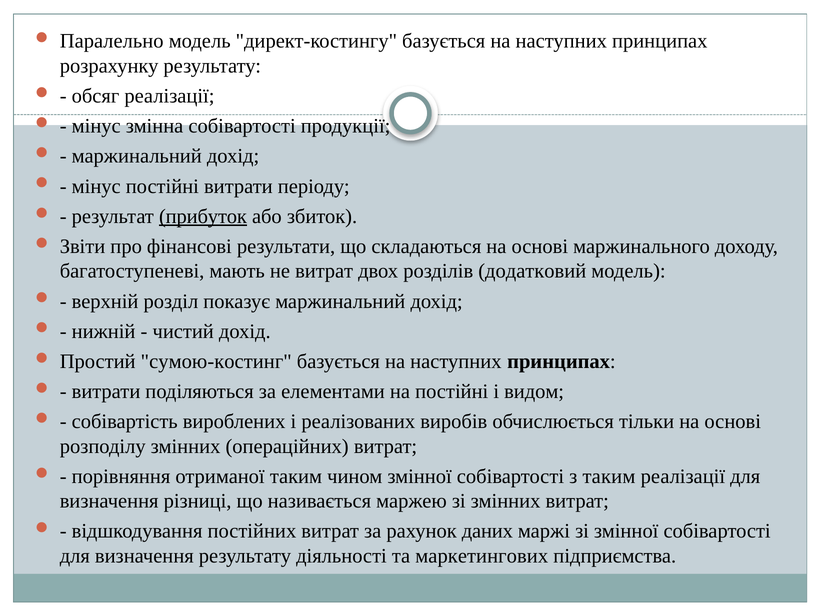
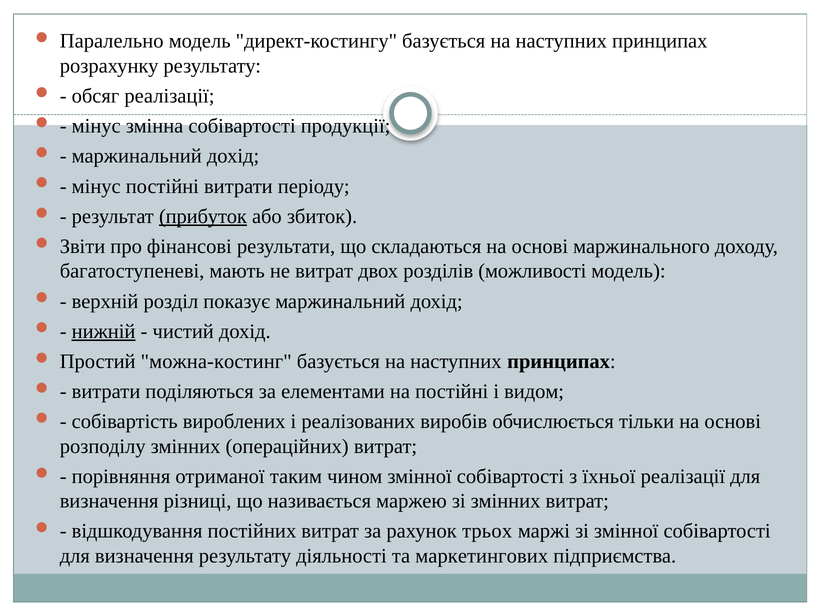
додатковий: додатковий -> можливості (532, 271)
нижній underline: none -> present (104, 331)
сумою-костинг: сумою-костинг -> можна-костинг (216, 361)
з таким: таким -> їхньої (609, 476)
даних: даних -> трьох (487, 531)
